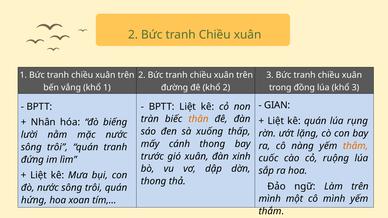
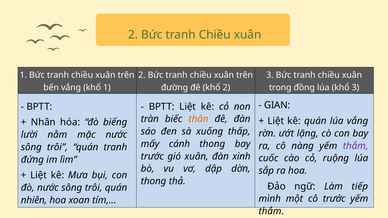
lúa rụng: rụng -> vắng (358, 121)
thắm colour: orange -> purple (356, 146)
Làm trên: trên -> tiếp (360, 187)
cô mình: mình -> trước (334, 199)
hứng: hứng -> nhiên (34, 200)
